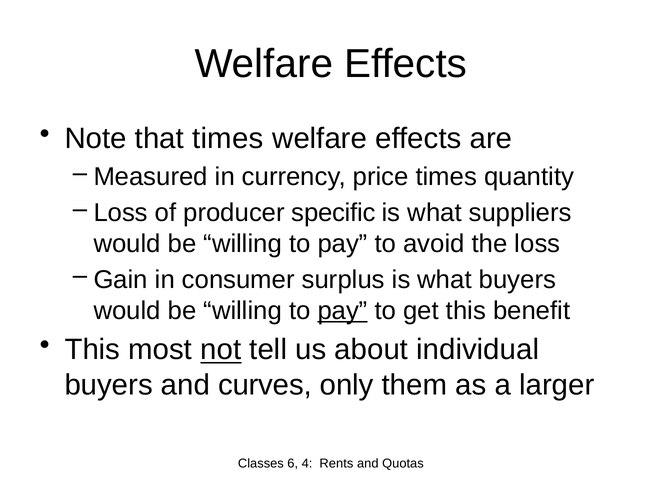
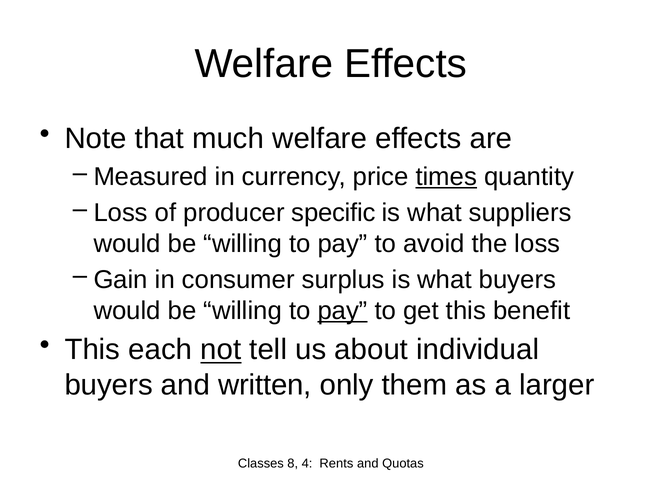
that times: times -> much (228, 139)
times underline: none -> present (446, 177)
most: most -> each (160, 350)
curves: curves -> written (265, 385)
6: 6 -> 8 (293, 464)
